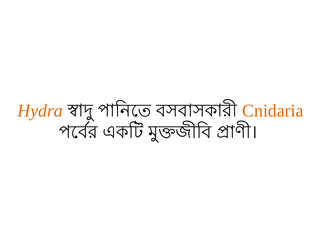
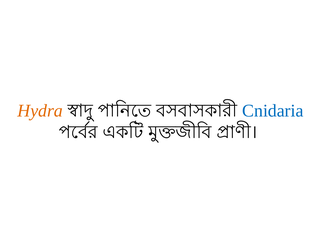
Cnidaria colour: orange -> blue (273, 111)
